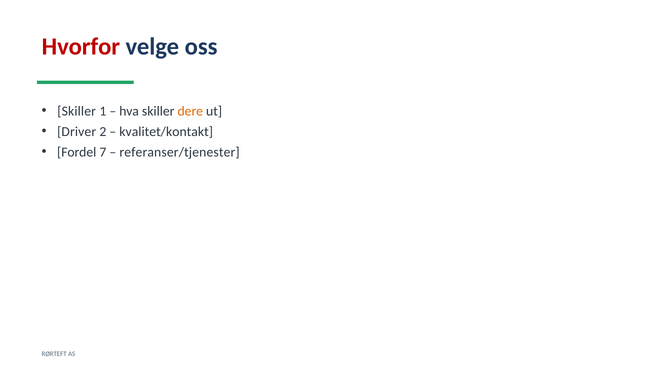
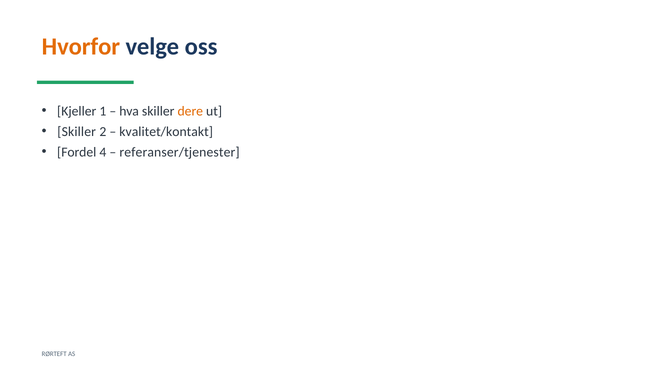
Hvorfor colour: red -> orange (81, 47)
Skiller: Skiller -> Kjeller (77, 111)
Driver: Driver -> Skiller (77, 132)
7: 7 -> 4 (103, 152)
